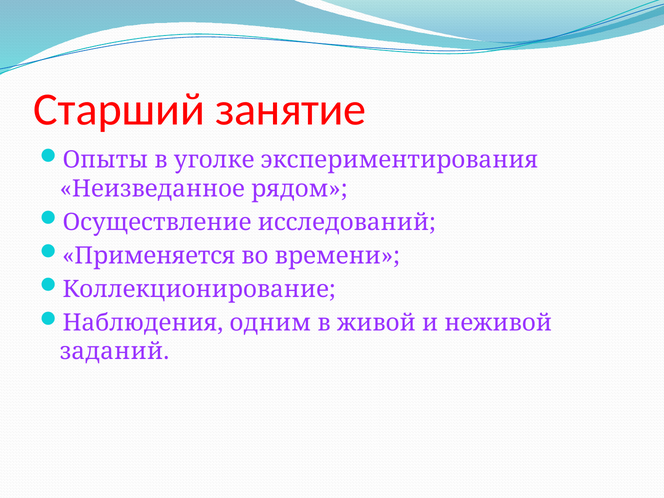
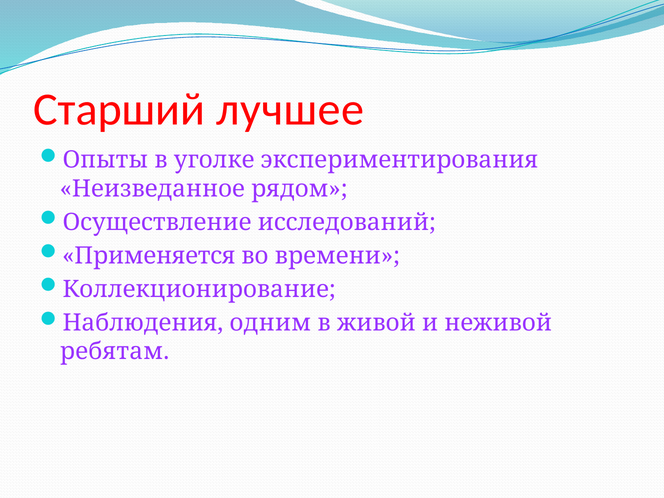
занятие: занятие -> лучшее (290, 110)
заданий: заданий -> ребятам (115, 352)
